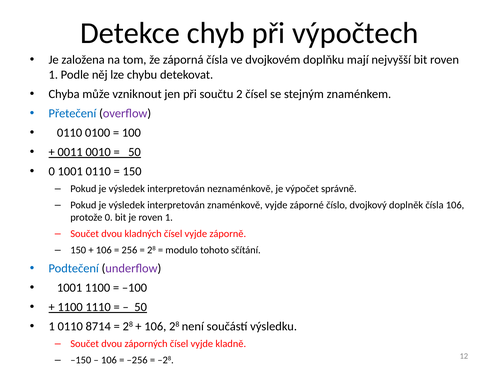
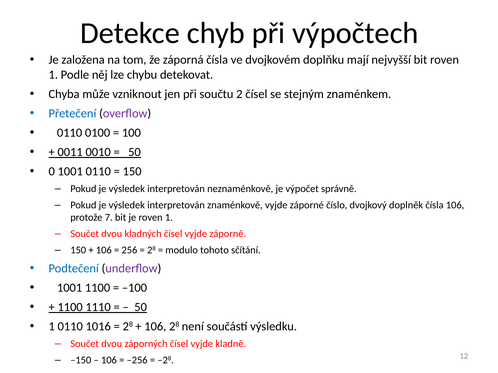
protože 0: 0 -> 7 (109, 218)
8714: 8714 -> 1016 (98, 327)
